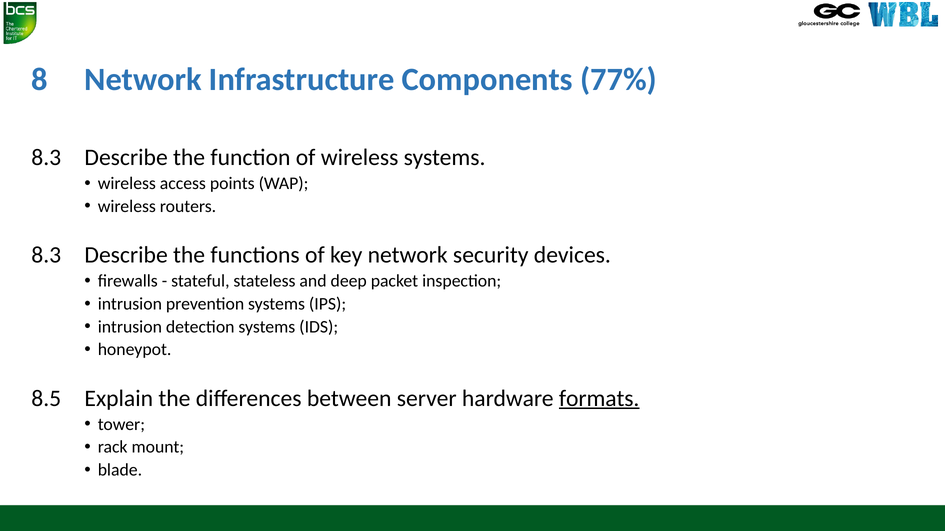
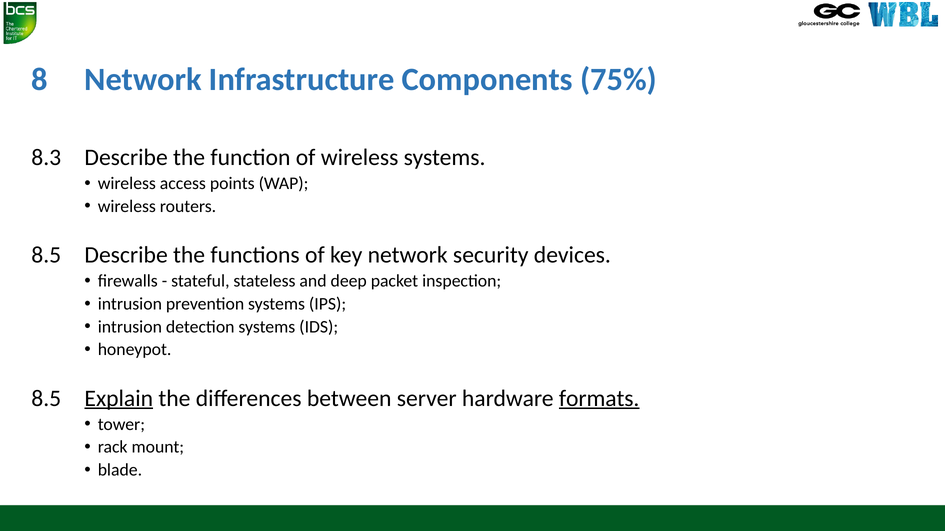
77%: 77% -> 75% (618, 79)
8.3: 8.3 -> 8.5 (46, 255)
Explain underline: none -> present (119, 399)
